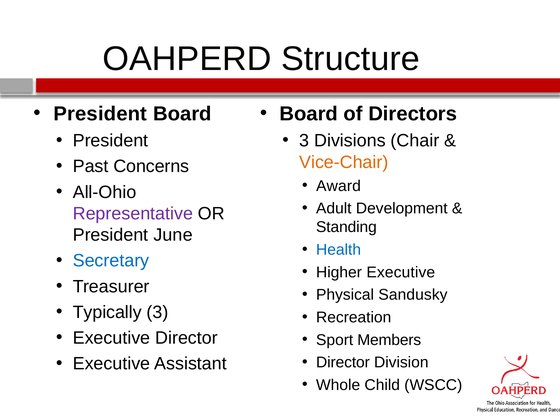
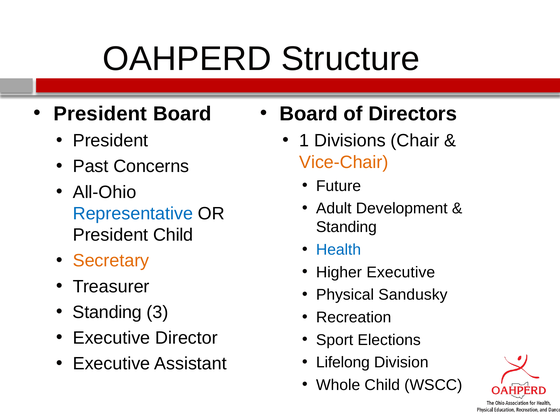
3: 3 -> 1 (304, 141)
Award: Award -> Future (339, 186)
Representative colour: purple -> blue (133, 214)
President June: June -> Child (173, 235)
Secretary colour: blue -> orange (111, 261)
Typically: Typically -> Standing (107, 312)
Members: Members -> Elections (389, 340)
Director: Director -> Lifelong (343, 362)
